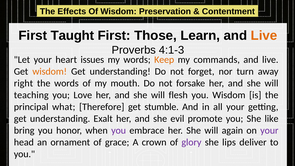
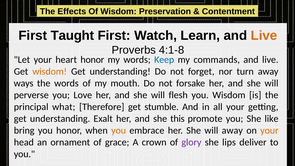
Those: Those -> Watch (156, 36)
4:1-3: 4:1-3 -> 4:1-8 (172, 50)
heart issues: issues -> honor (92, 60)
Keep colour: orange -> blue (164, 60)
right: right -> ways (24, 83)
teaching: teaching -> perverse (31, 95)
evil: evil -> this (177, 119)
you colour: purple -> orange (119, 130)
will again: again -> away (232, 130)
your colour: purple -> orange (269, 130)
